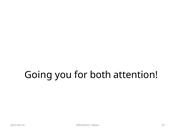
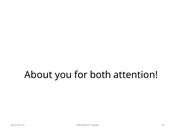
Going: Going -> About (38, 75)
